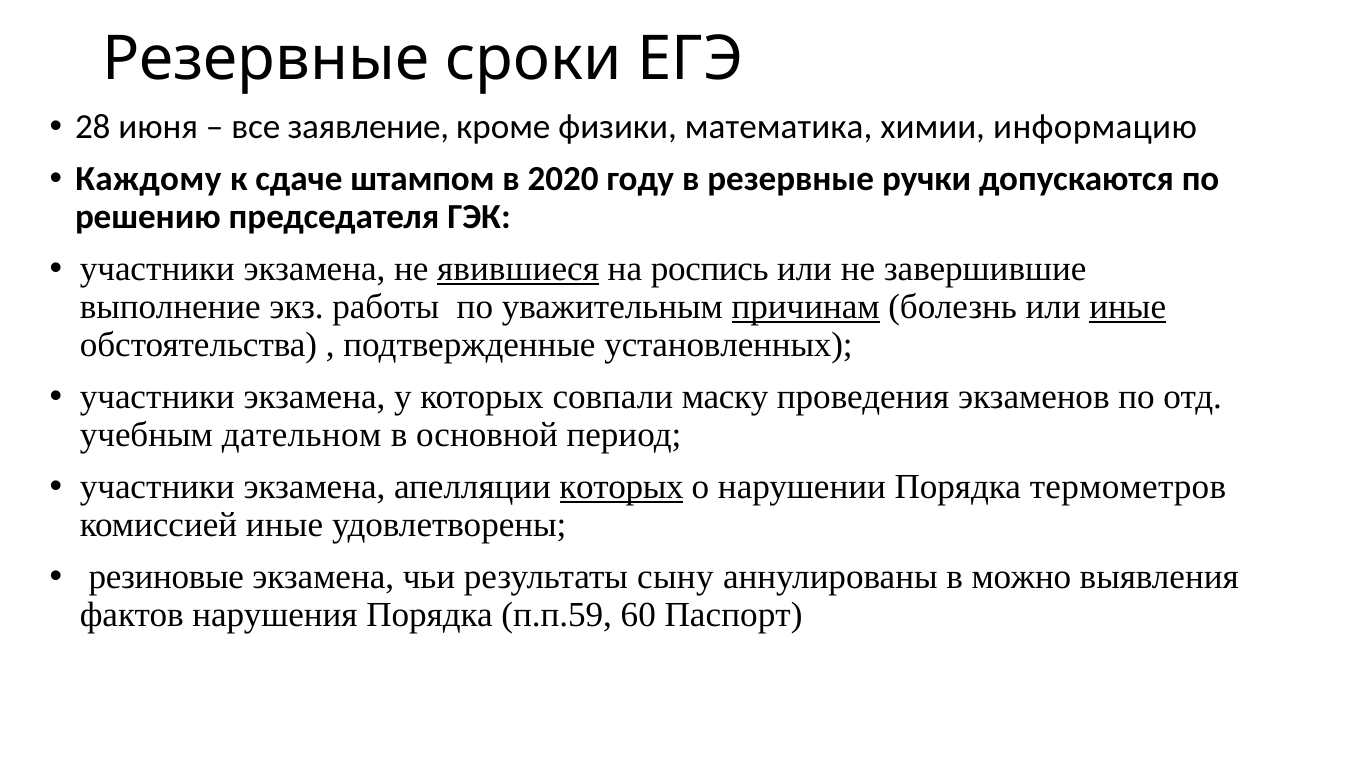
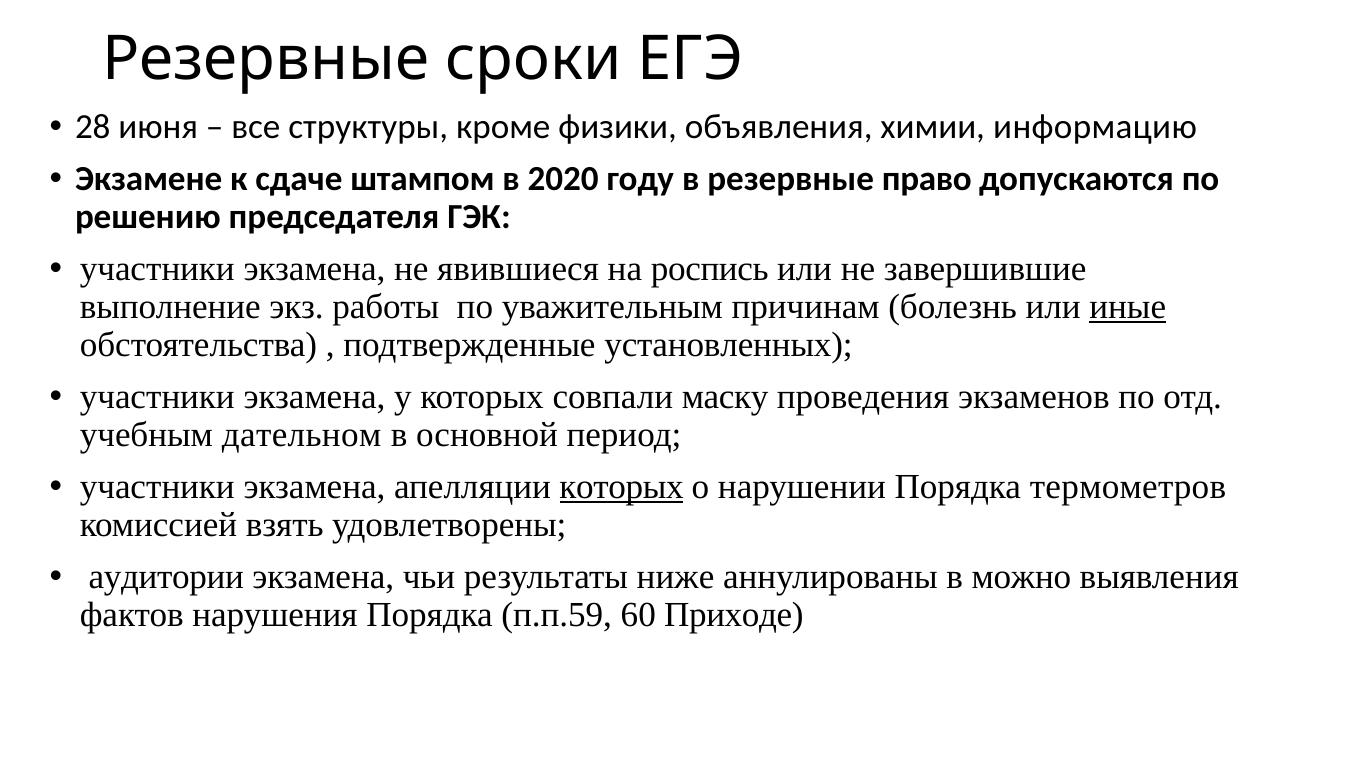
заявление: заявление -> структуры (368, 127)
математика: математика -> объявления (779, 127)
Каждому: Каждому -> Экзамене (149, 179)
ручки: ручки -> право (927, 179)
явившиеся underline: present -> none (518, 269)
причинам underline: present -> none (806, 307)
комиссией иные: иные -> взять (285, 525)
резиновые: резиновые -> аудитории (166, 577)
сыну: сыну -> ниже (676, 577)
Паспорт: Паспорт -> Приходе (734, 615)
